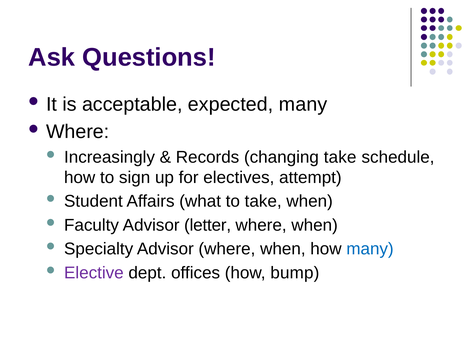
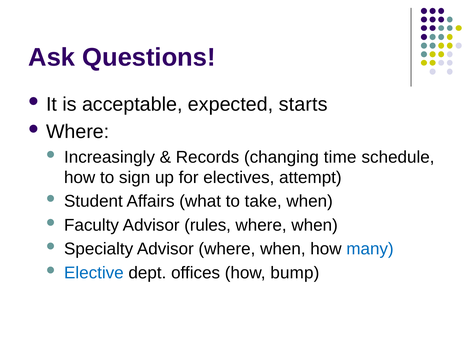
expected many: many -> starts (303, 104)
changing take: take -> time (340, 157)
letter: letter -> rules (208, 225)
Elective colour: purple -> blue (94, 273)
